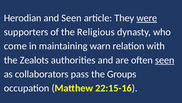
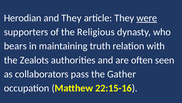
and Seen: Seen -> They (71, 18)
come: come -> bears (15, 46)
warn: warn -> truth (100, 46)
seen underline: present -> none (165, 60)
Groups: Groups -> Gather (122, 74)
